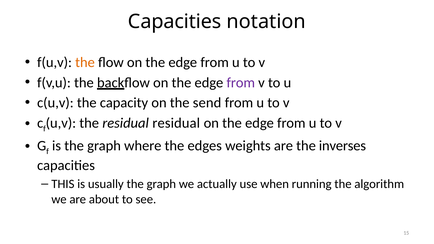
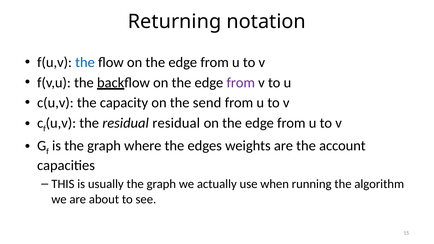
Capacities: Capacities -> Returning (175, 22)
the colour: orange -> blue (85, 62)
inverses: inverses -> account (342, 146)
